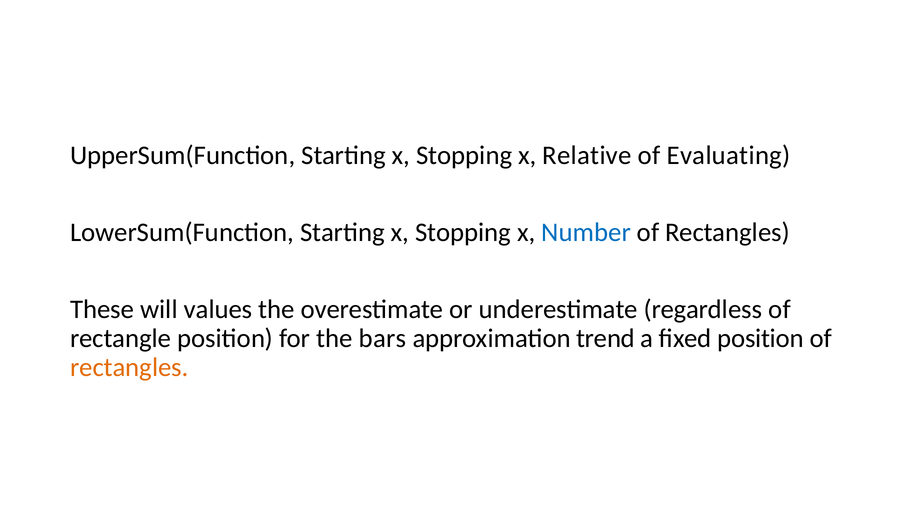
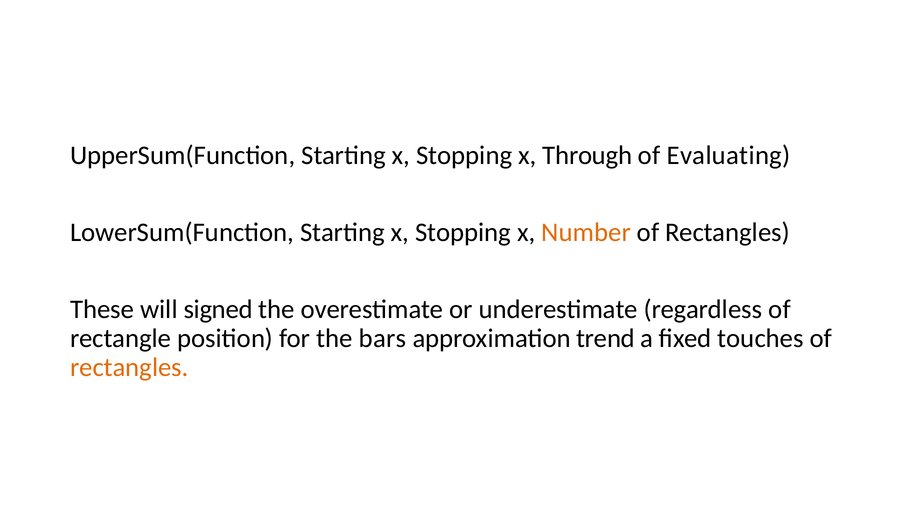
Relative: Relative -> Through (587, 155)
Number colour: blue -> orange (586, 232)
values: values -> signed (218, 310)
fixed position: position -> touches (761, 338)
